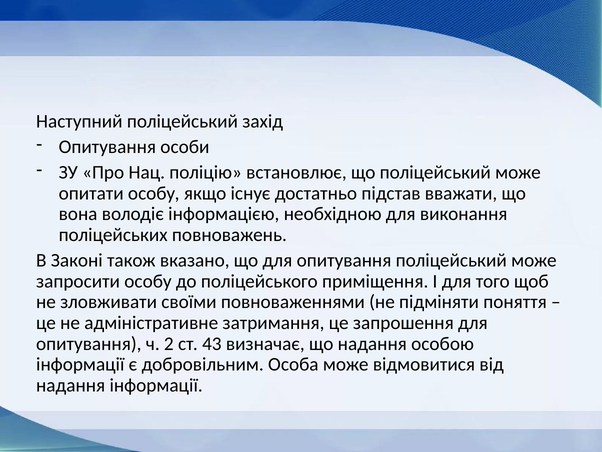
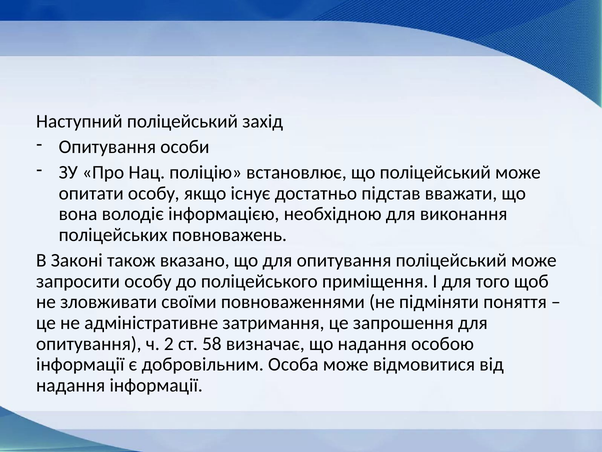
43: 43 -> 58 (212, 343)
